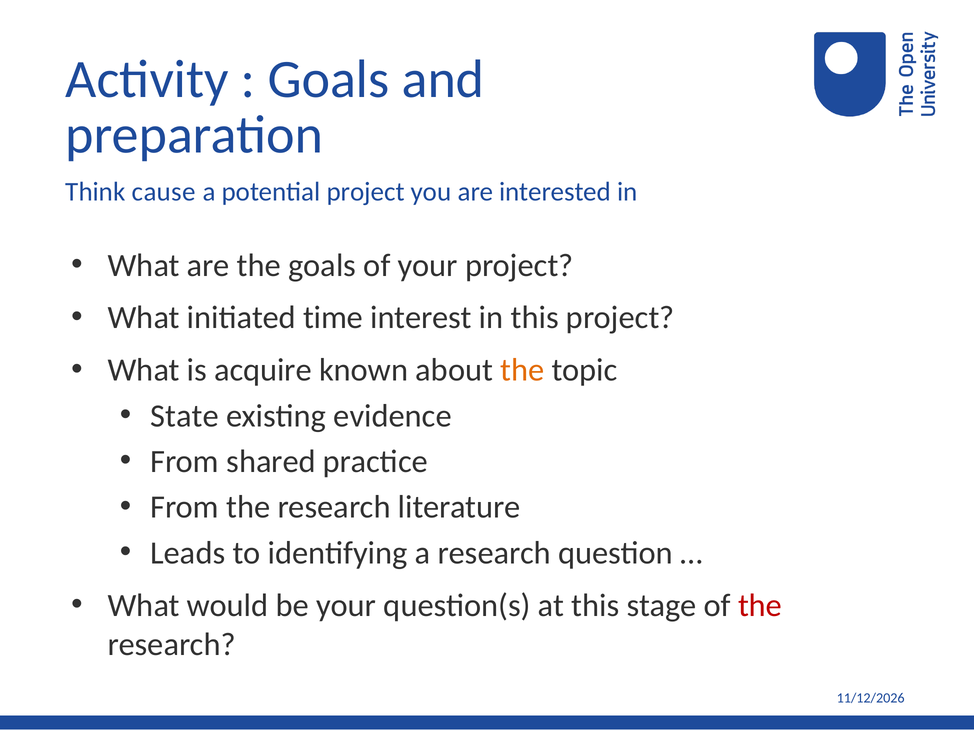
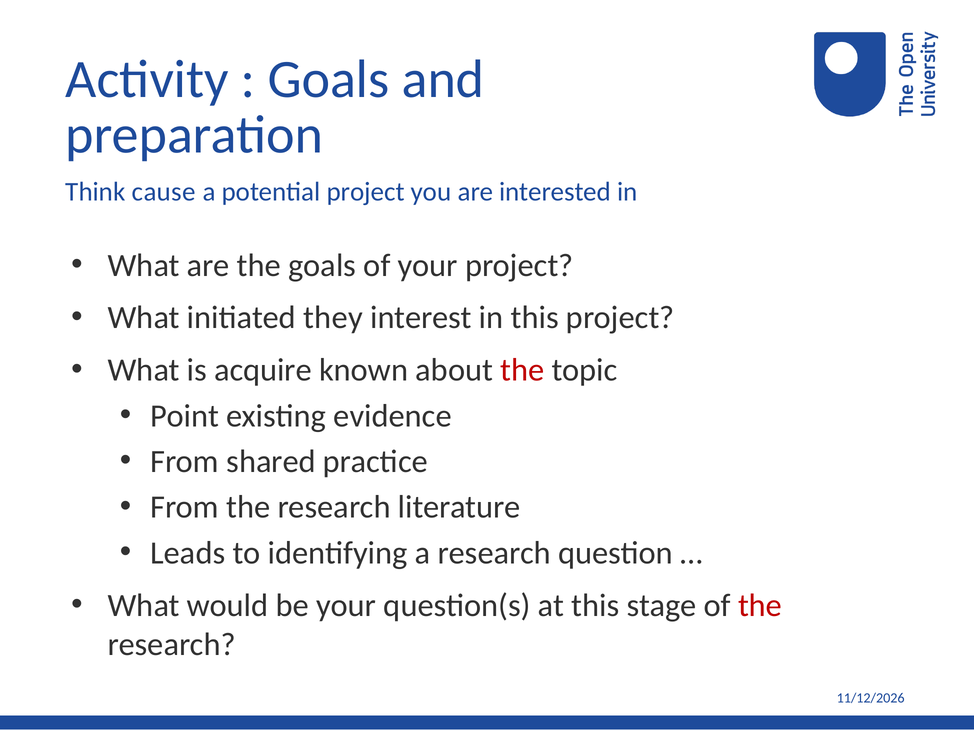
time: time -> they (333, 318)
the colour: orange -> red (522, 370)
State: State -> Point (185, 416)
